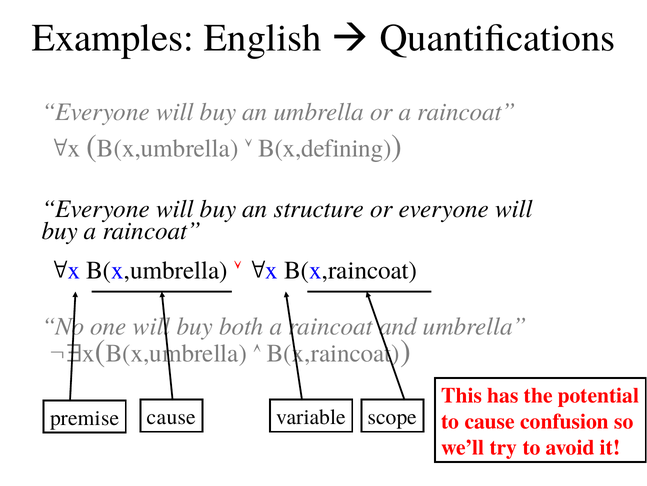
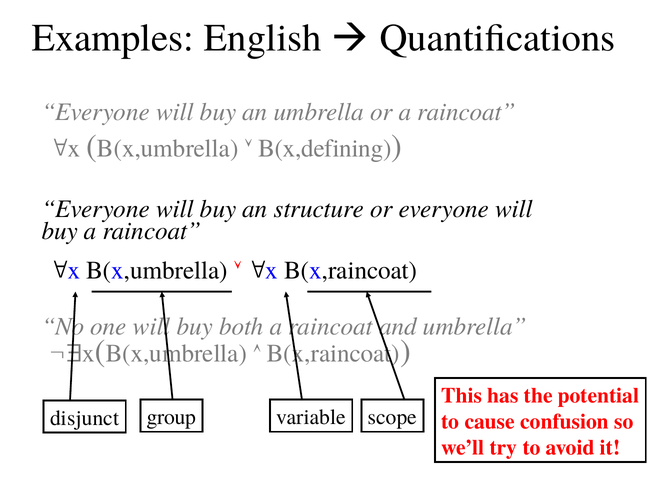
cause: cause -> group (172, 417)
premise: premise -> disjunct (85, 417)
